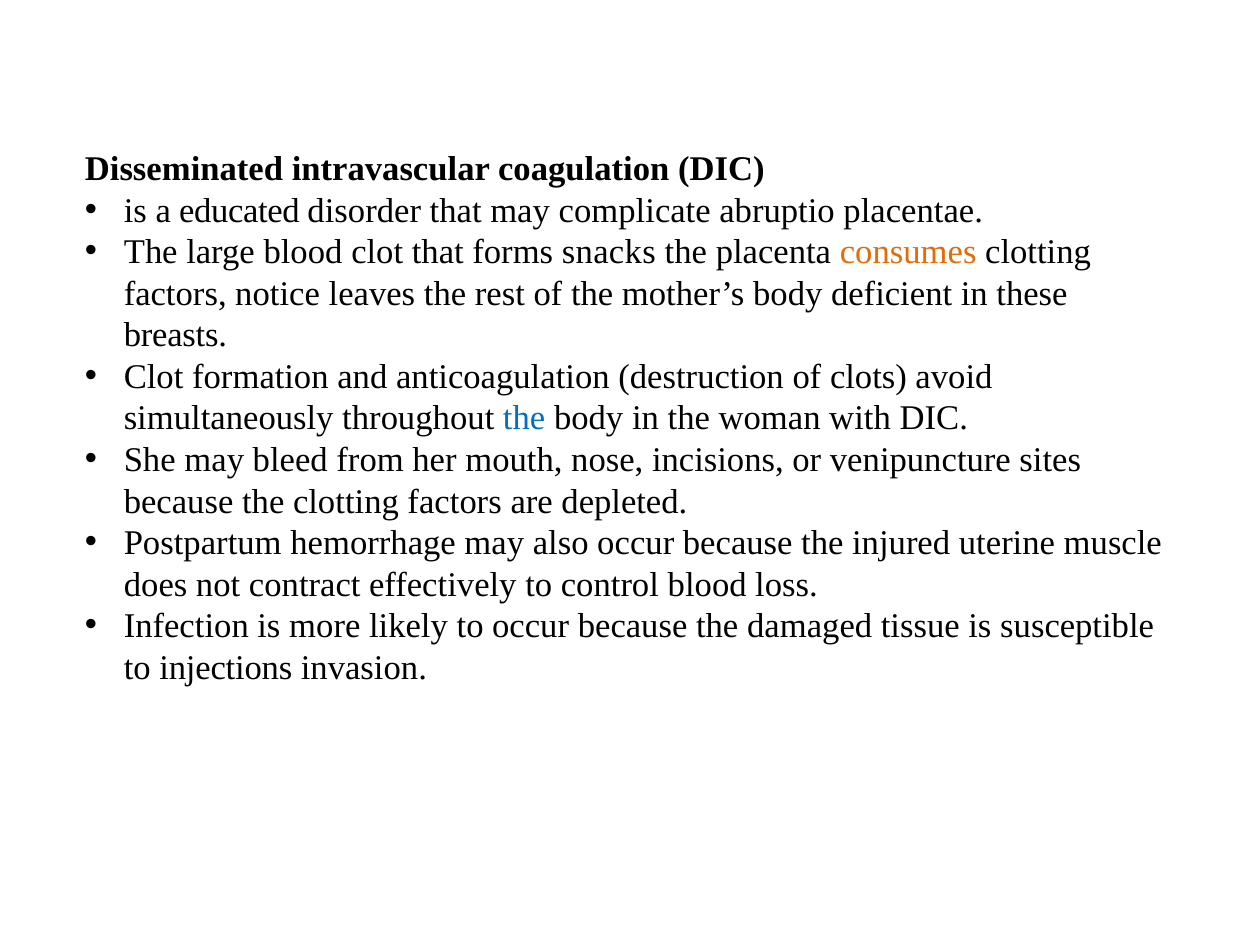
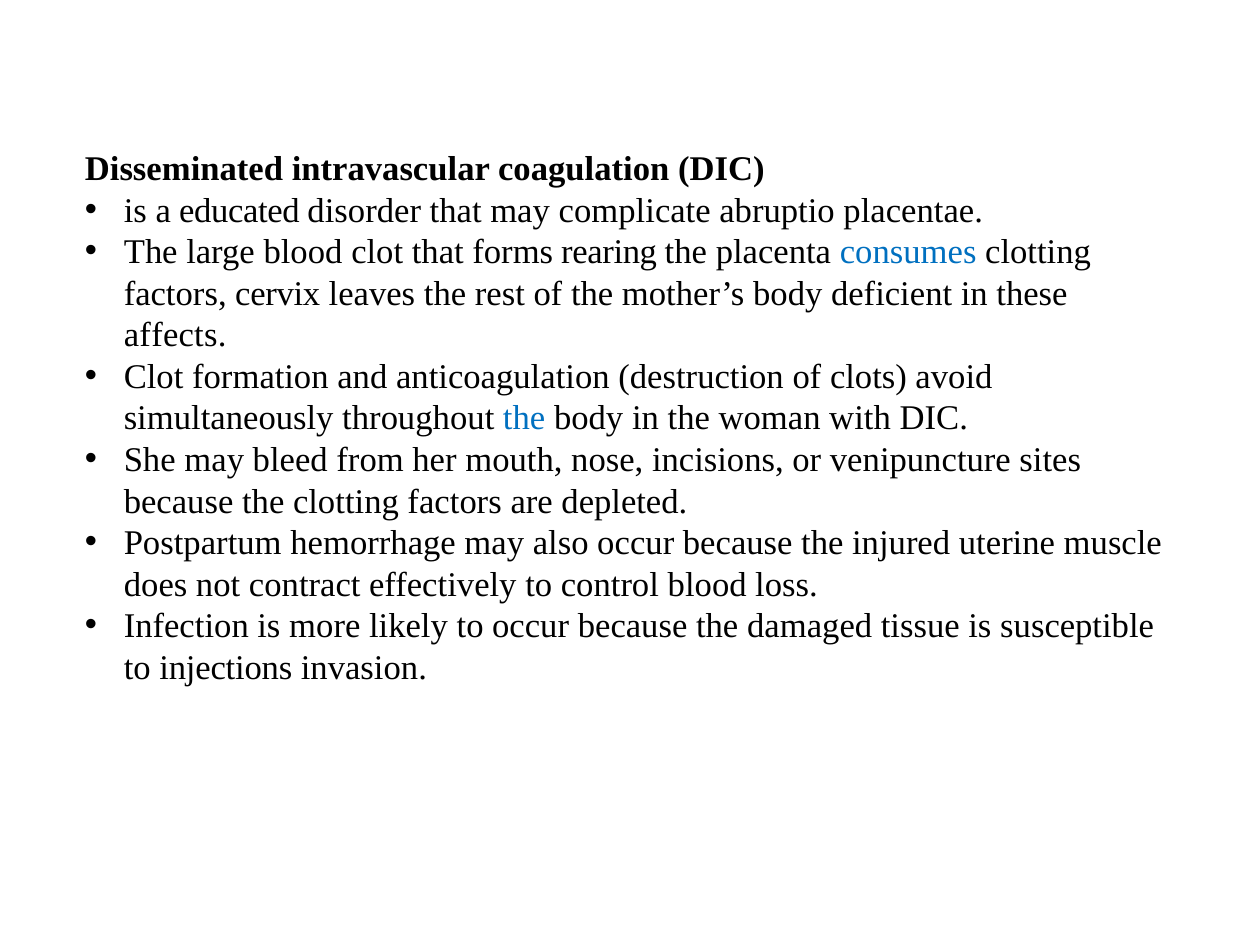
snacks: snacks -> rearing (609, 253)
consumes colour: orange -> blue (908, 253)
notice: notice -> cervix (278, 294)
breasts: breasts -> affects (175, 336)
